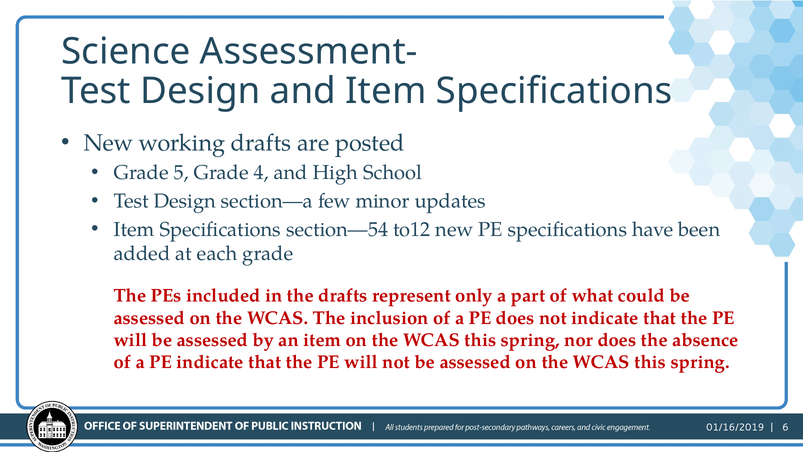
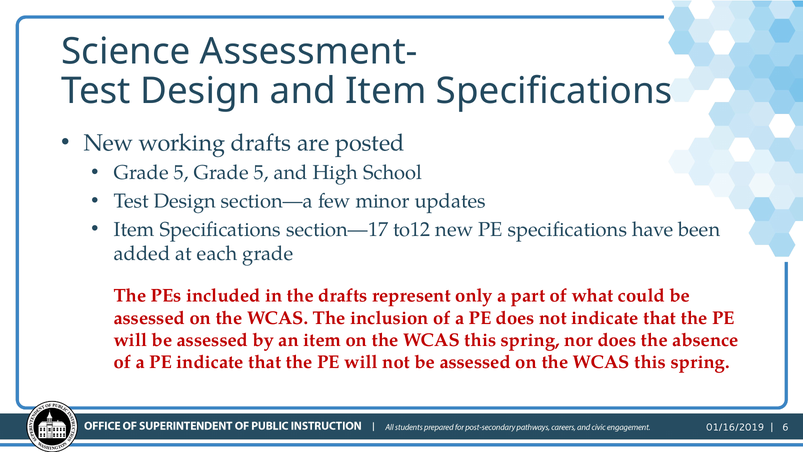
5 Grade 4: 4 -> 5 (261, 173)
section—54: section—54 -> section—17 (337, 229)
